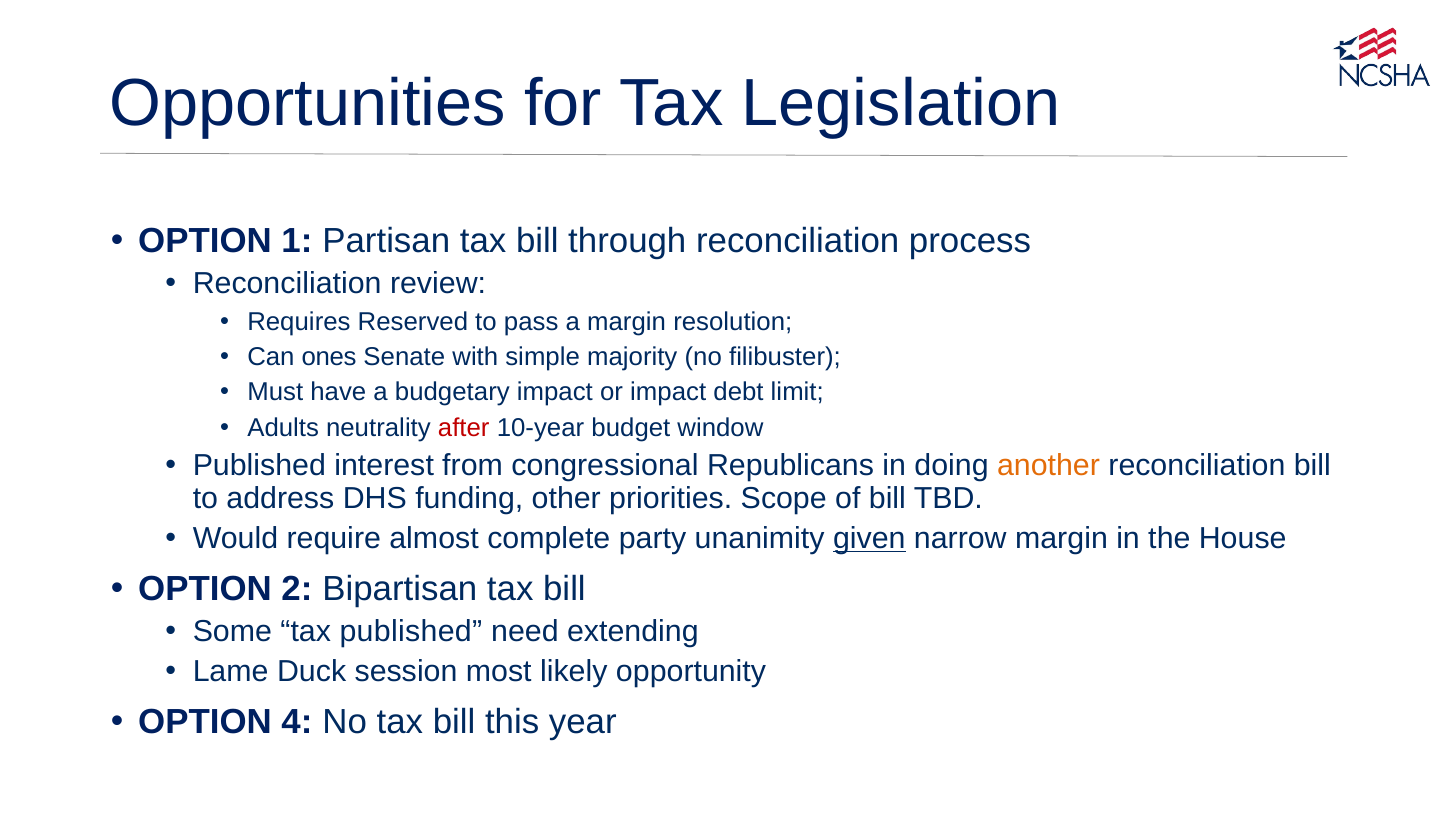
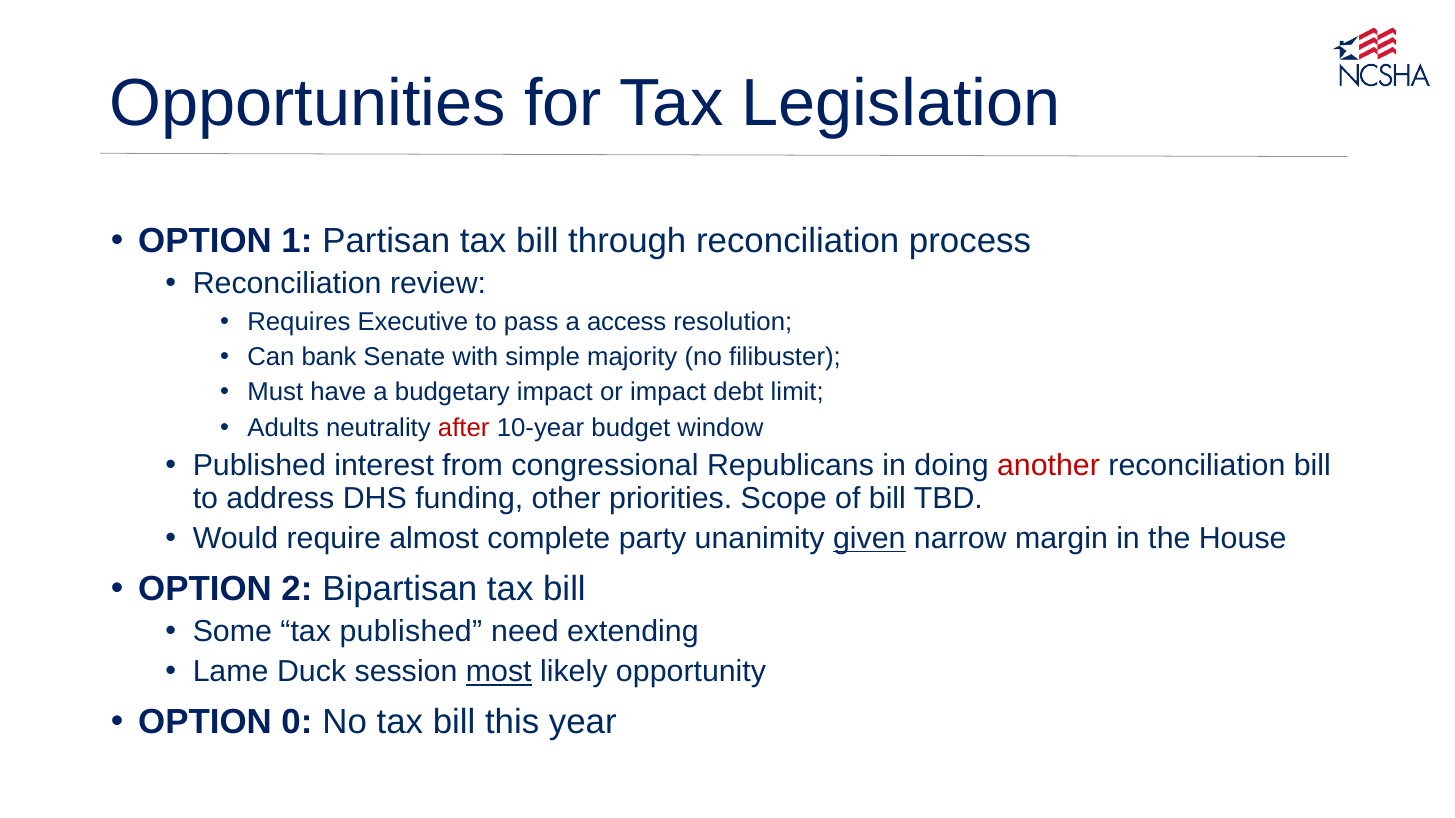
Reserved: Reserved -> Executive (413, 322)
a margin: margin -> access (627, 322)
ones: ones -> bank (329, 357)
another colour: orange -> red (1048, 466)
most underline: none -> present (499, 672)
4: 4 -> 0 (297, 723)
